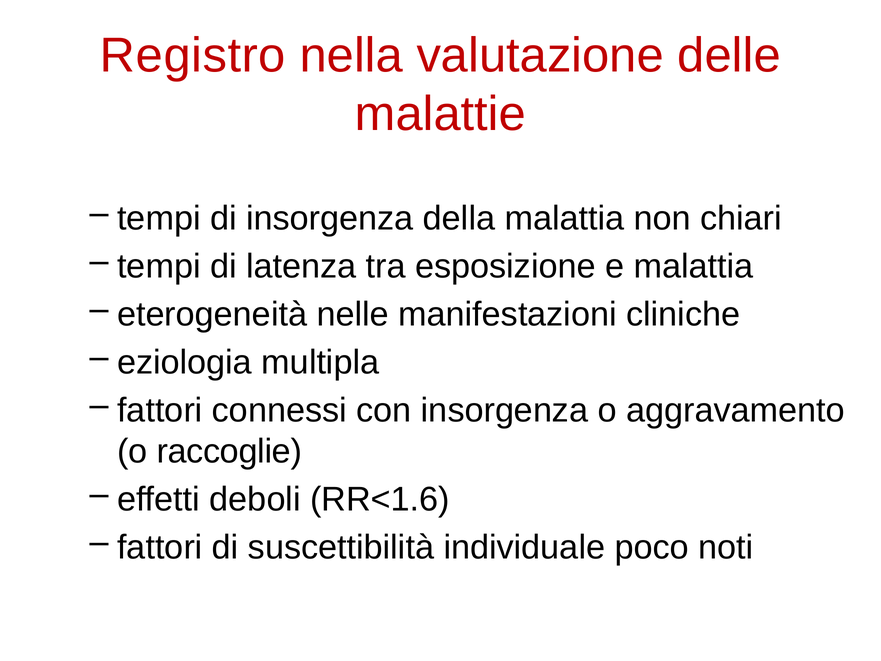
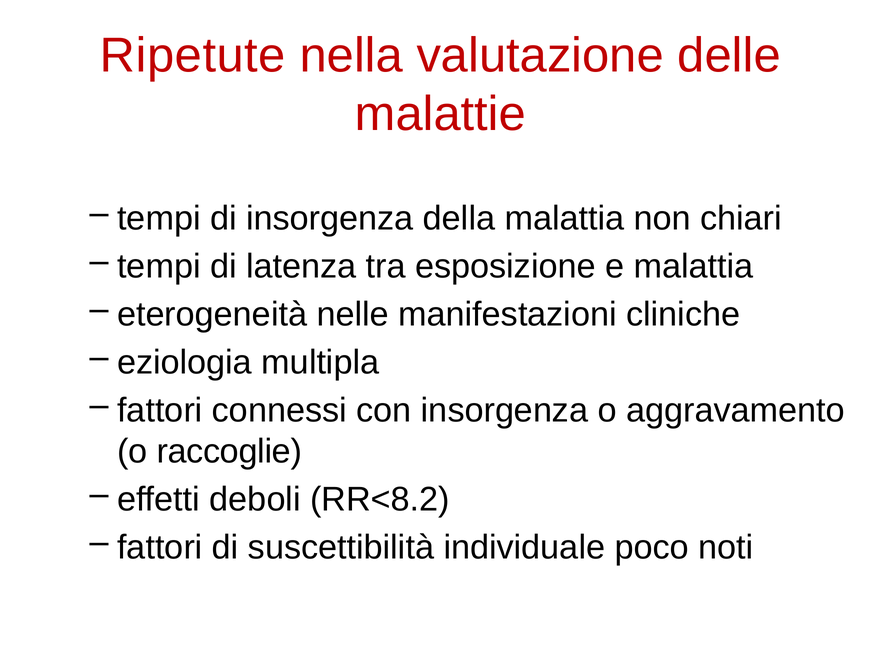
Registro: Registro -> Ripetute (193, 56)
RR<1.6: RR<1.6 -> RR<8.2 (380, 499)
